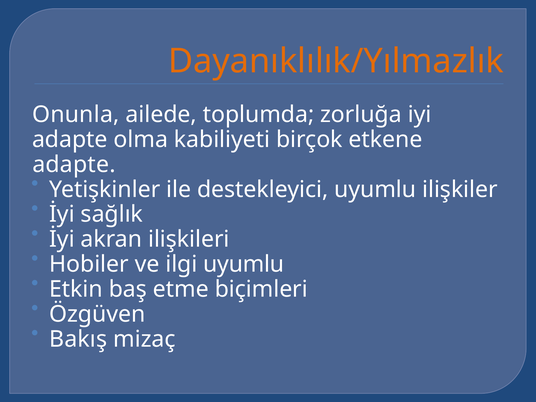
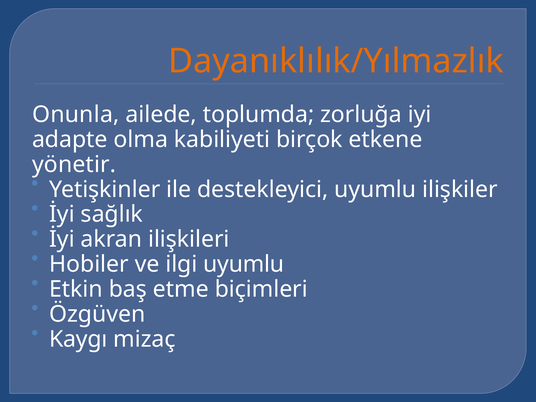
adapte: adapte -> yönetir (74, 164)
Bakış: Bakış -> Kaygı (78, 339)
